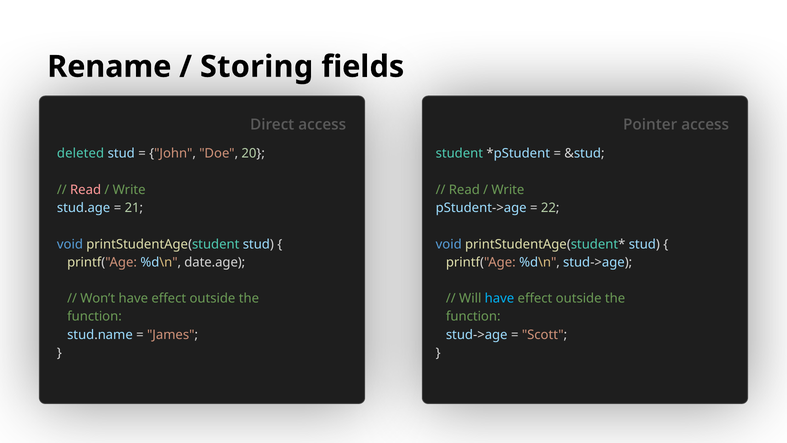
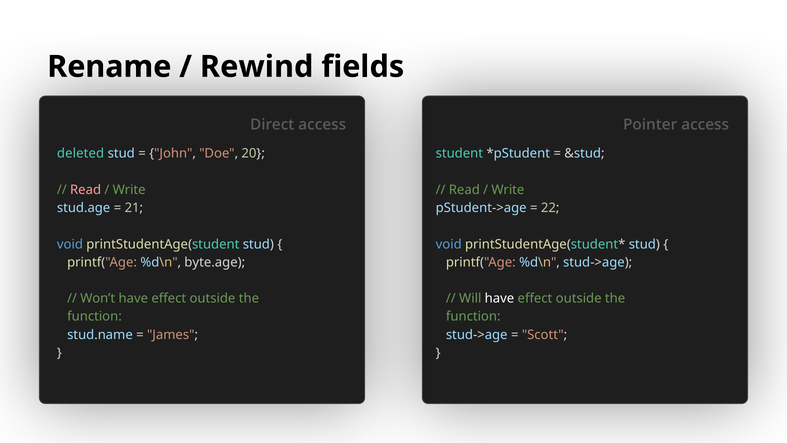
Storing: Storing -> Rewind (257, 67)
date.age: date.age -> byte.age (215, 262)
have colour: light blue -> white (499, 298)
